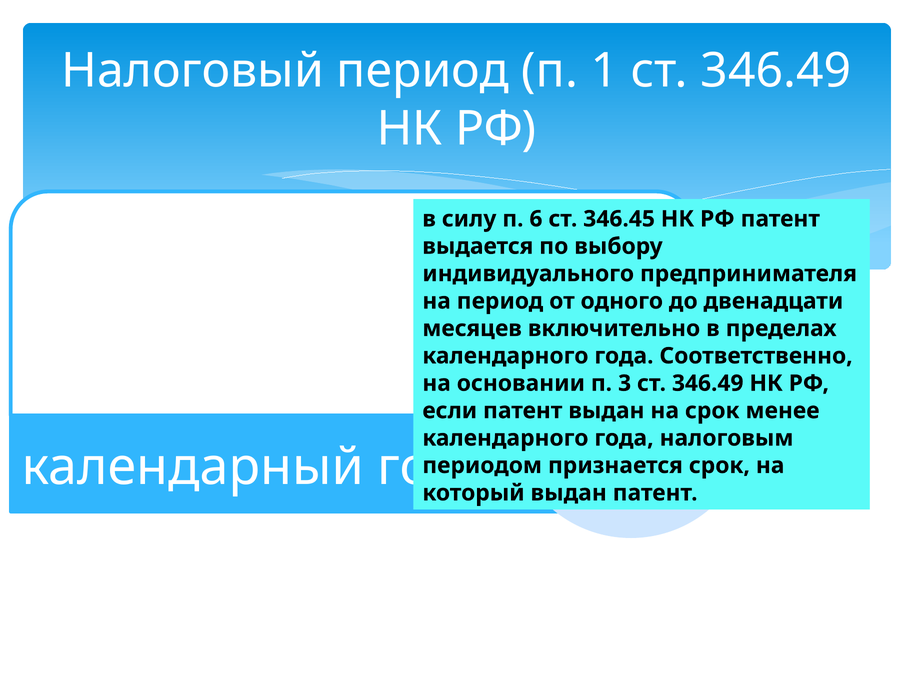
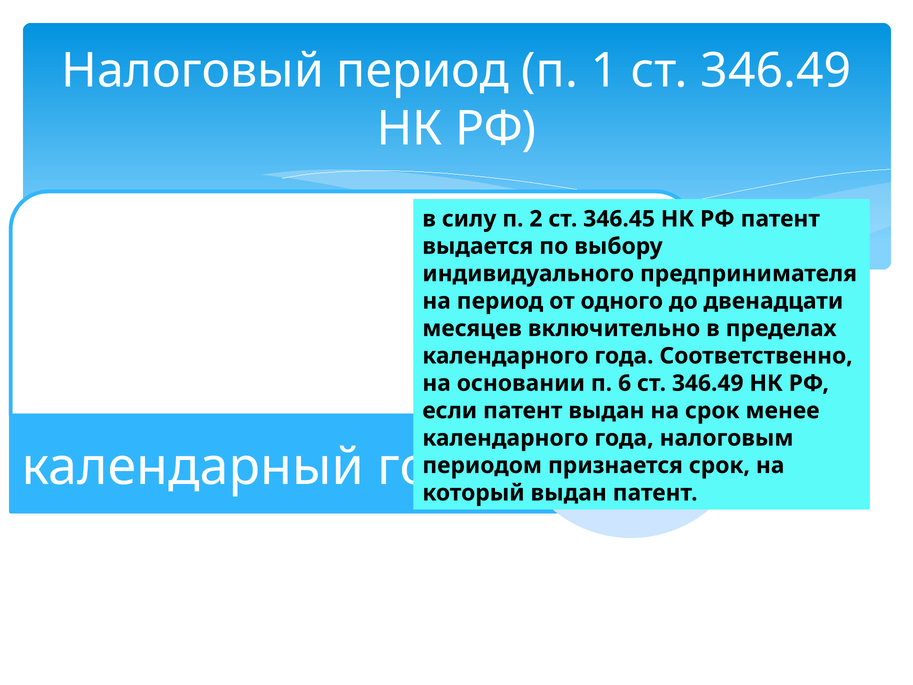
6: 6 -> 2 (536, 219)
3: 3 -> 6 (625, 383)
